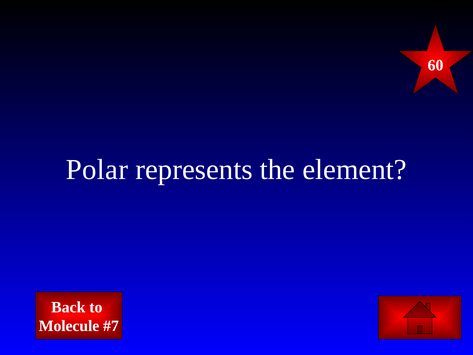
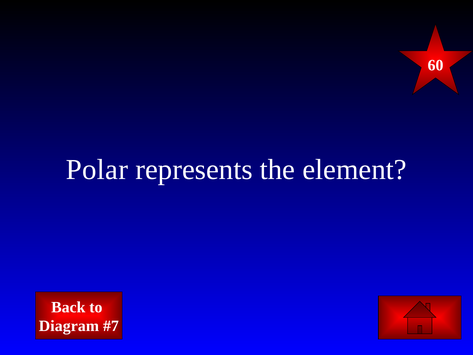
Molecule: Molecule -> Diagram (69, 326)
